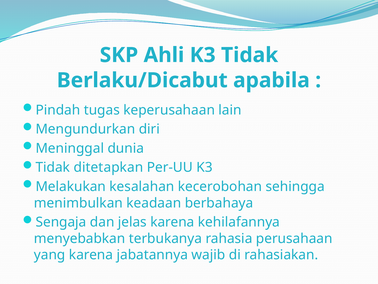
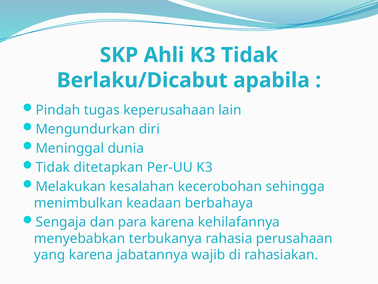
jelas: jelas -> para (132, 222)
